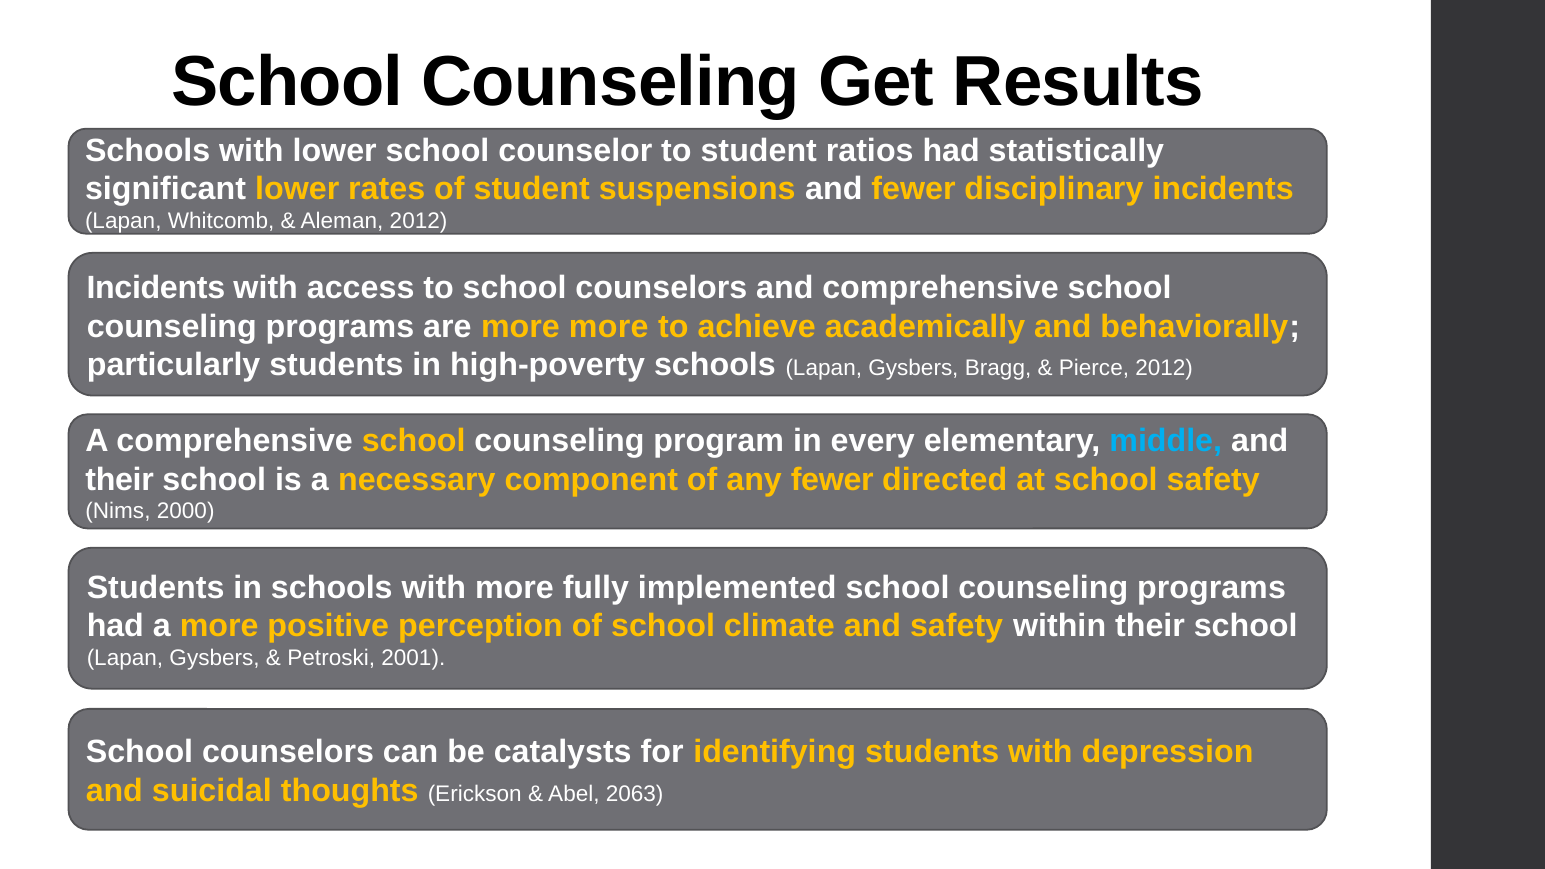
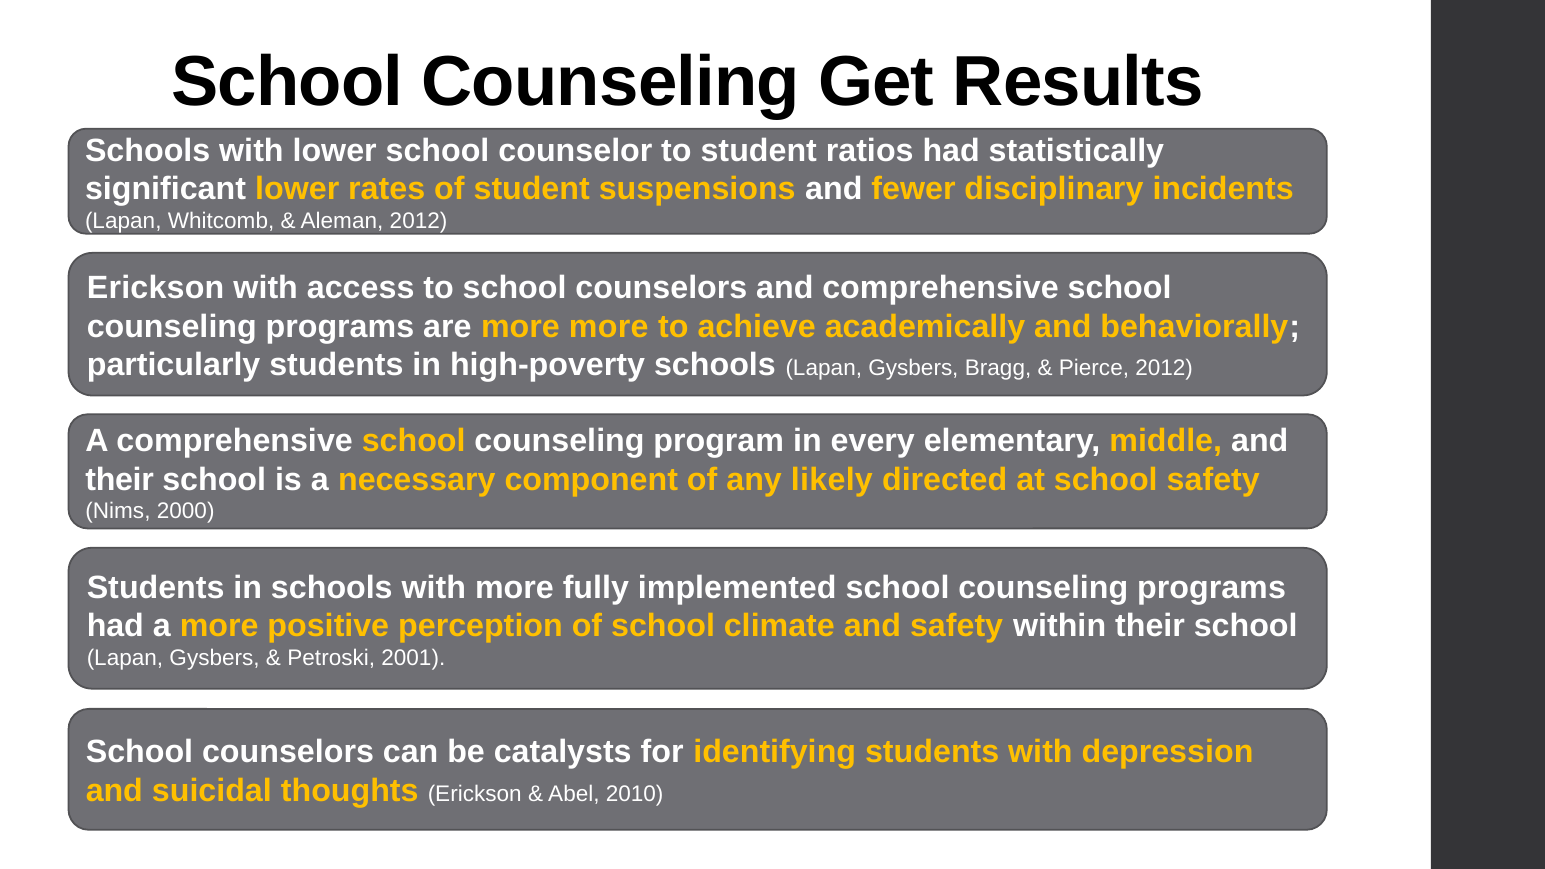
Incidents: Incidents -> Erickson (156, 288)
middle colour: light blue -> yellow (1166, 441)
any fewer: fewer -> likely (832, 479)
2063: 2063 -> 2010 (635, 794)
